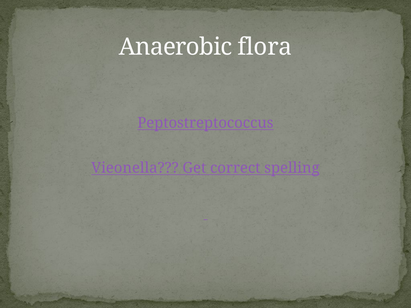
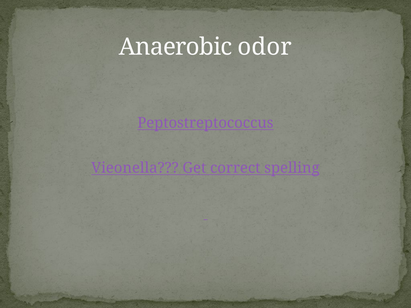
flora: flora -> odor (265, 47)
